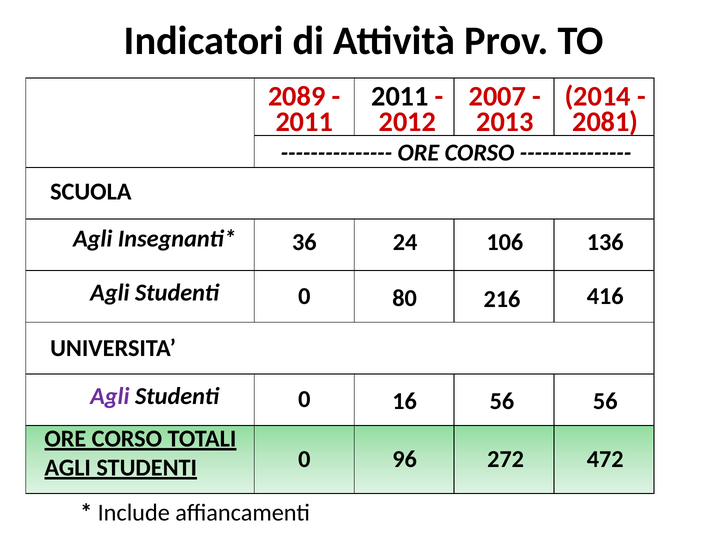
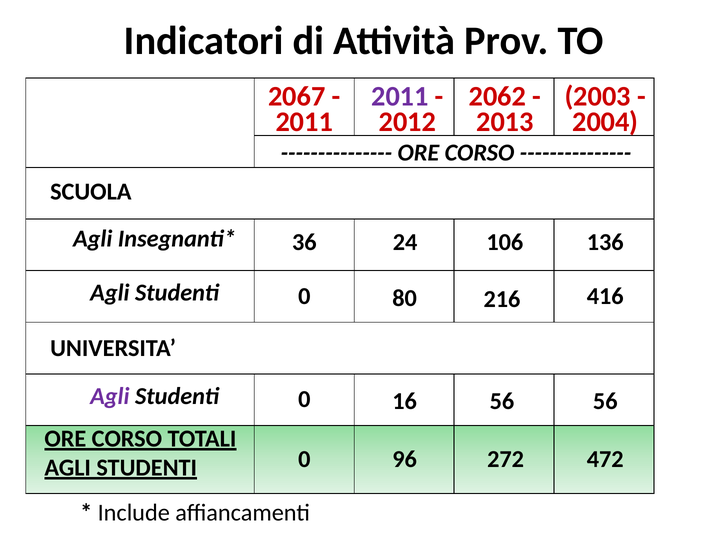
2089: 2089 -> 2067 (297, 96)
2011 colour: black -> purple (400, 96)
2007: 2007 -> 2062 (497, 96)
2014: 2014 -> 2003 (598, 96)
2081: 2081 -> 2004 (605, 122)
